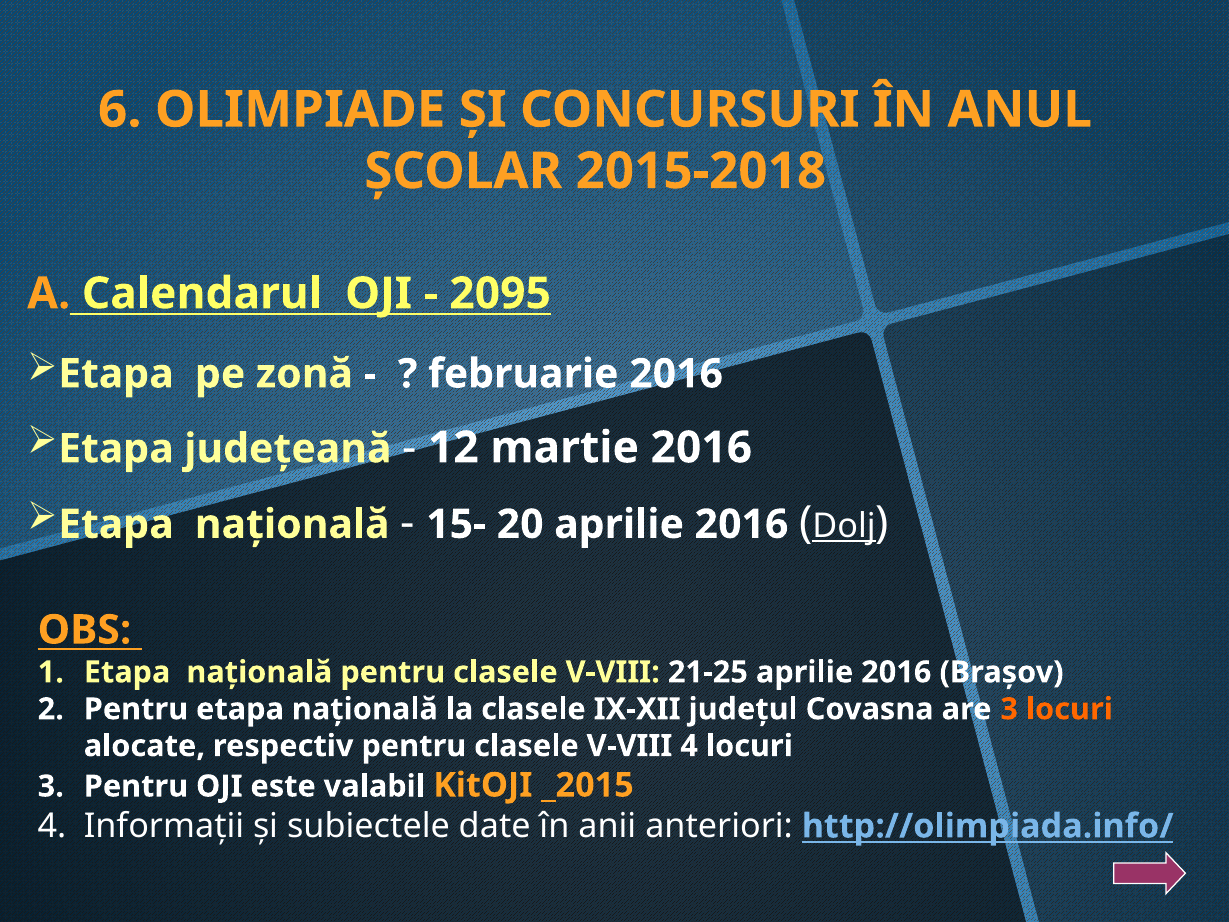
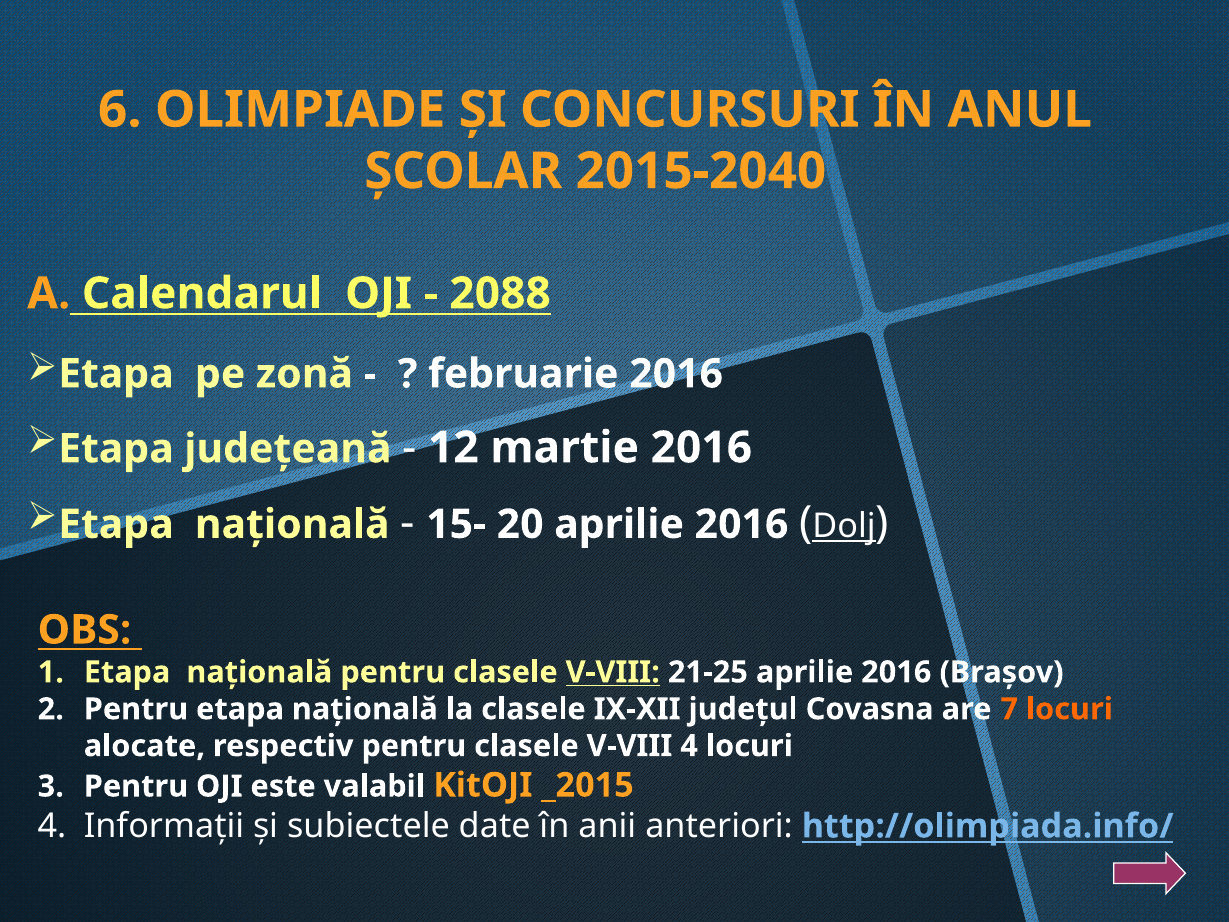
2015-2018: 2015-2018 -> 2015-2040 (701, 171)
2095: 2095 -> 2088 (500, 294)
V-VIII underline: none -> present (613, 672)
are 3: 3 -> 7 (1009, 709)
